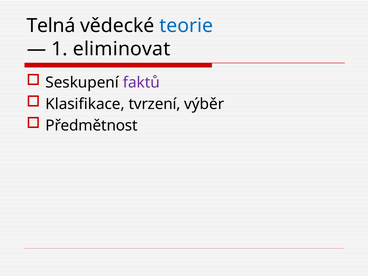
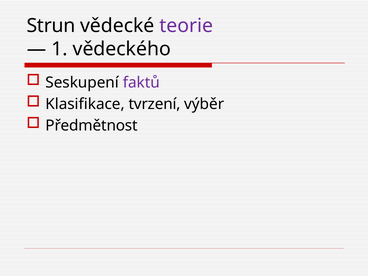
Telná: Telná -> Strun (51, 26)
teorie colour: blue -> purple (186, 26)
eliminovat: eliminovat -> vědeckého (122, 49)
